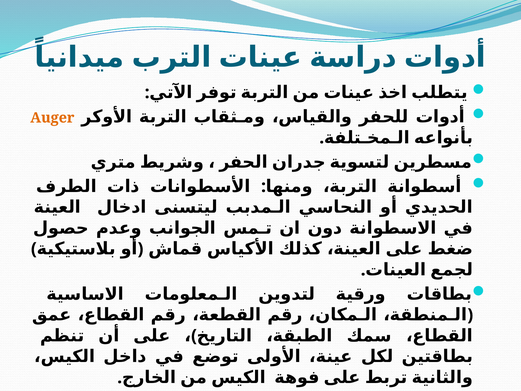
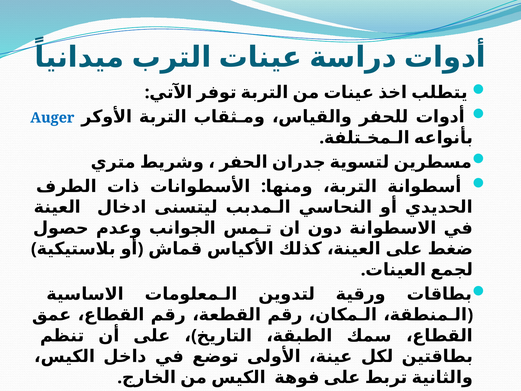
Auger colour: orange -> blue (52, 118)
